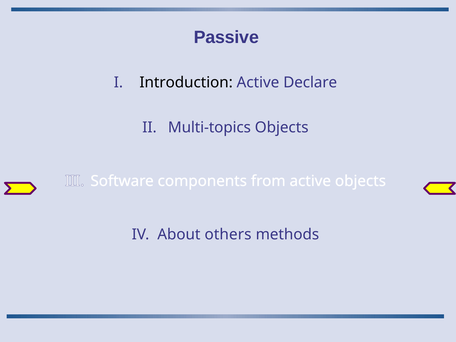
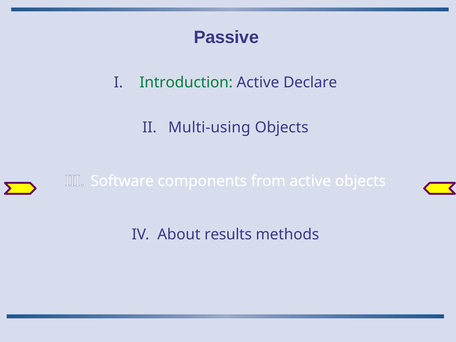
Introduction colour: black -> green (186, 83)
Multi-topics: Multi-topics -> Multi-using (209, 127)
others: others -> results (228, 234)
